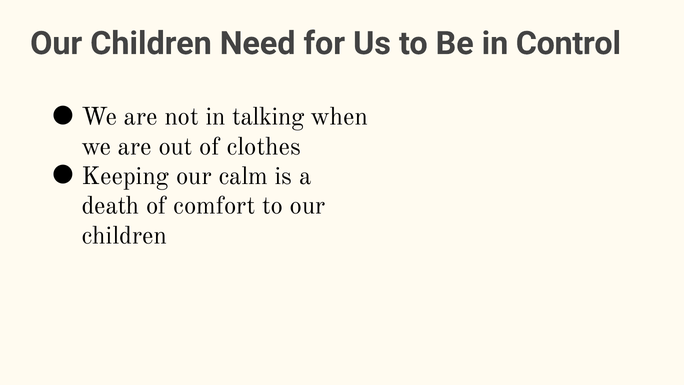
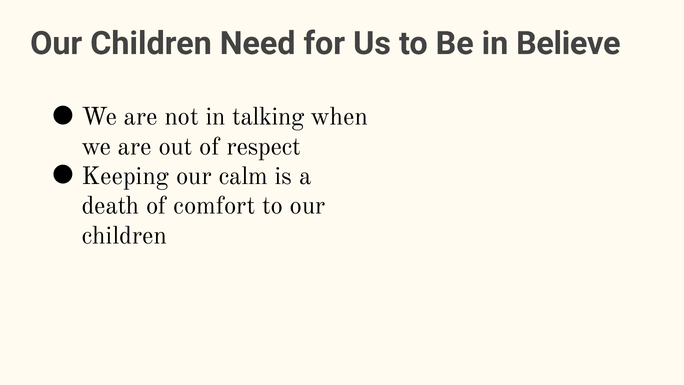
Control: Control -> Believe (568, 43)
clothes: clothes -> respect (264, 146)
